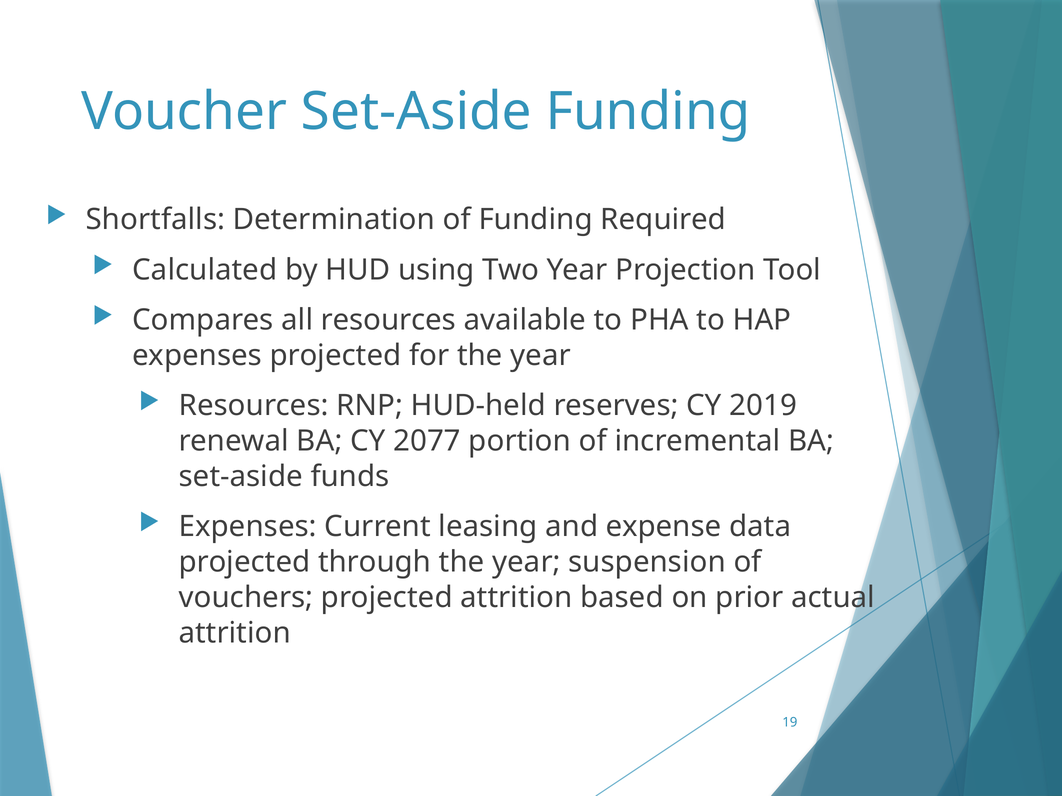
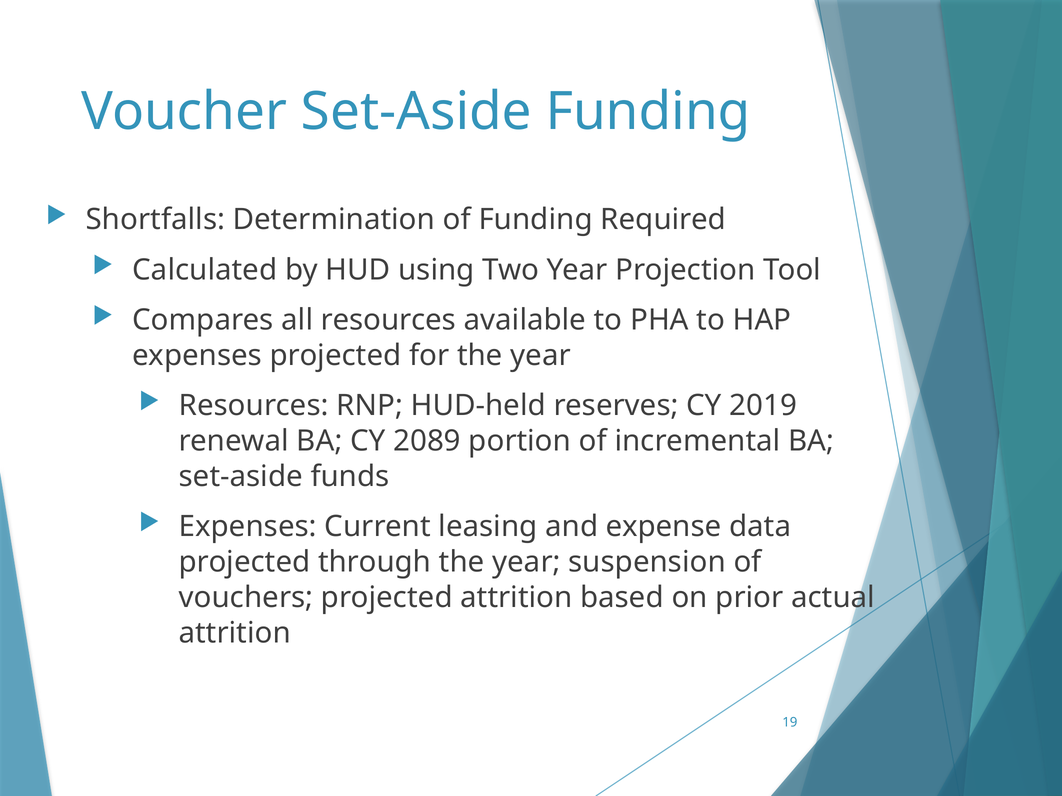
2077: 2077 -> 2089 (427, 441)
